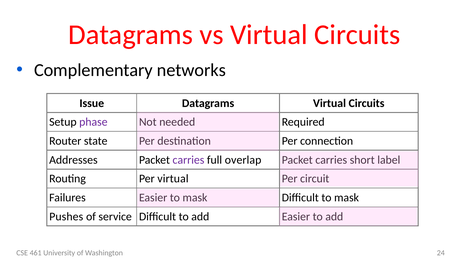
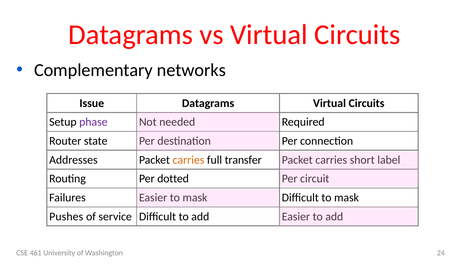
carries colour: purple -> orange (188, 160)
overlap: overlap -> transfer (243, 160)
Per virtual: virtual -> dotted (173, 179)
